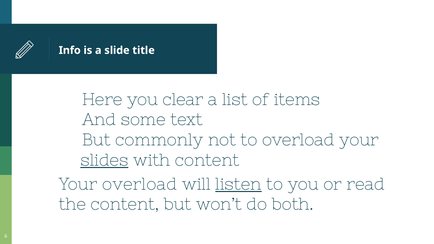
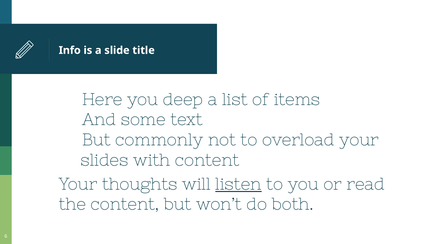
clear: clear -> deep (183, 100)
slides underline: present -> none (104, 160)
Your overload: overload -> thoughts (140, 184)
